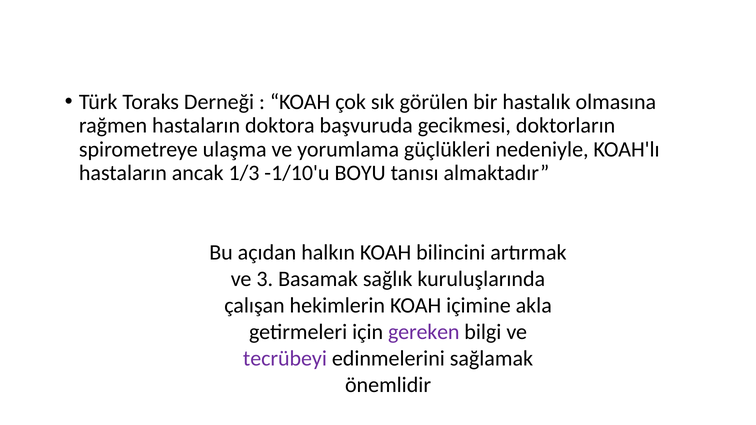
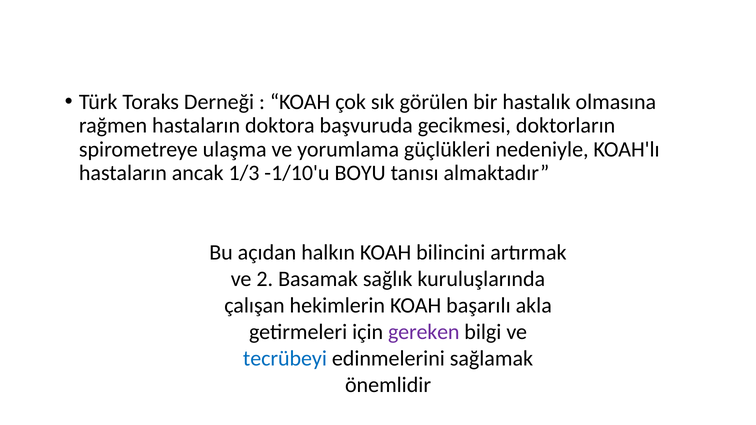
3: 3 -> 2 (265, 279)
içimine: içimine -> başarılı (478, 306)
tecrübeyi colour: purple -> blue (285, 359)
